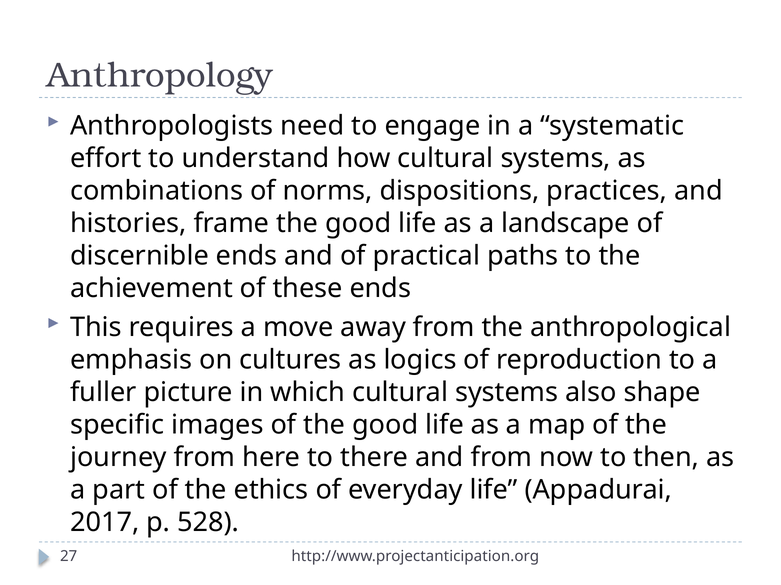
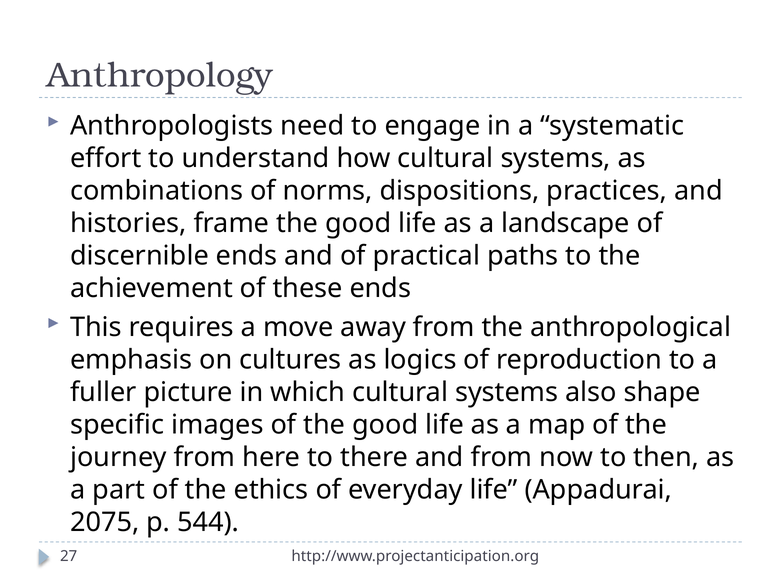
2017: 2017 -> 2075 (105, 523)
528: 528 -> 544 (208, 523)
